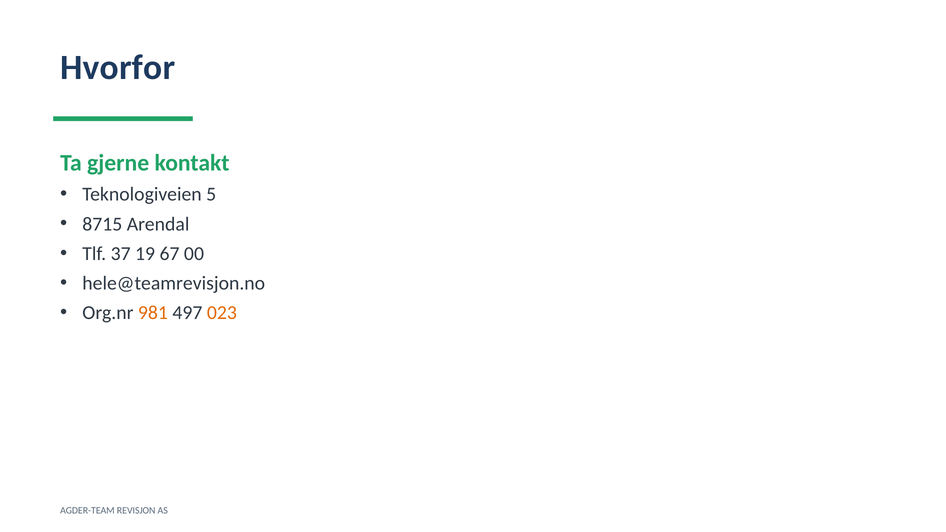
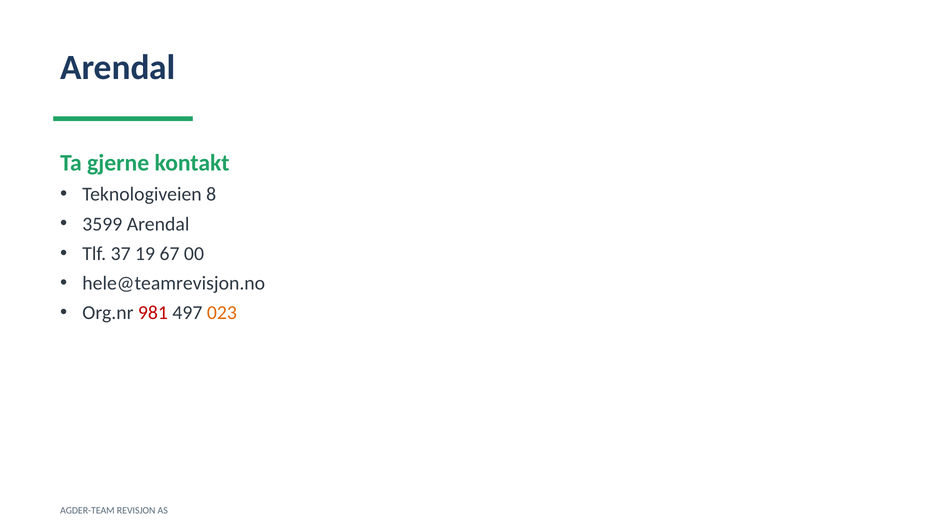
Hvorfor: Hvorfor -> Arendal (118, 68)
5: 5 -> 8 (211, 195)
8715: 8715 -> 3599 (102, 224)
981 colour: orange -> red (153, 313)
